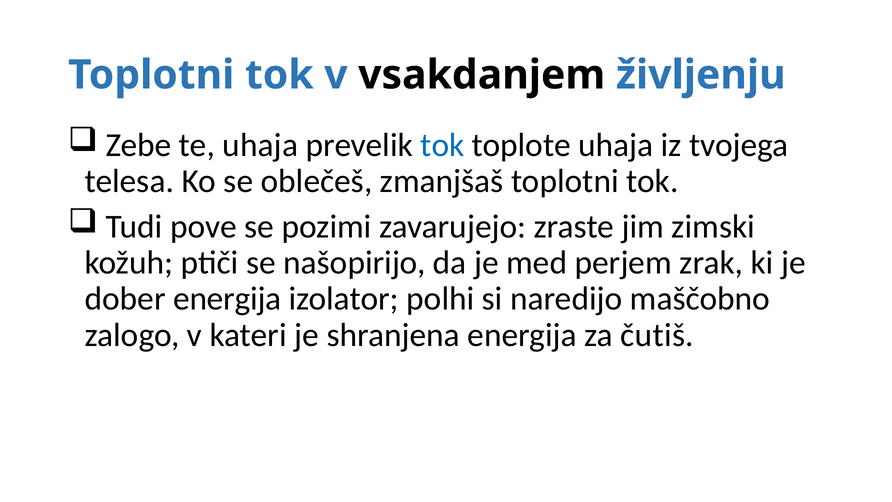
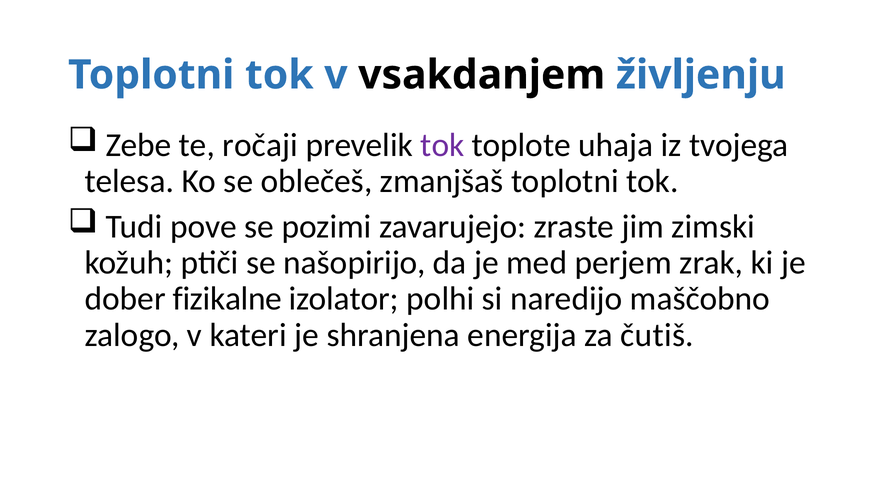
te uhaja: uhaja -> ročaji (260, 145)
tok colour: blue -> purple (442, 145)
dober energija: energija -> fizikalne (227, 299)
